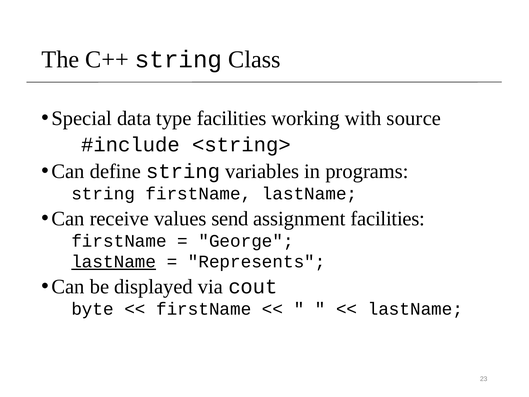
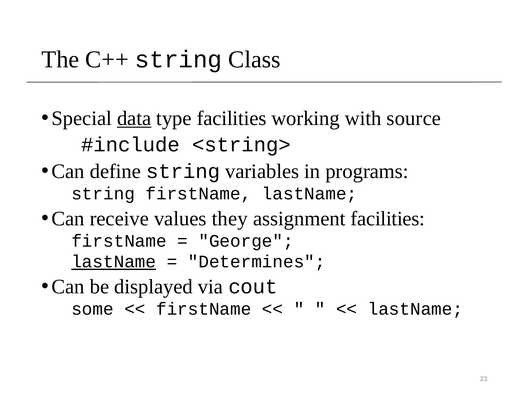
data underline: none -> present (134, 118)
send: send -> they (230, 219)
Represents: Represents -> Determines (257, 262)
byte: byte -> some (93, 309)
